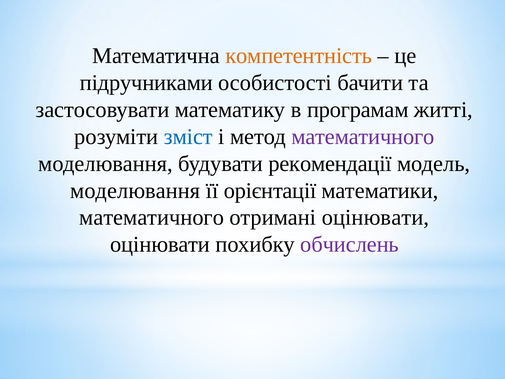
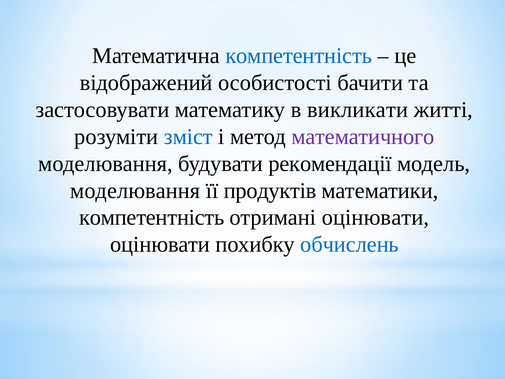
компетентність colour: orange -> blue (299, 56)
підручниками: підручниками -> відображений (146, 83)
програмам: програмам -> викликати (358, 110)
орієнтації: орієнтації -> продуктів (270, 190)
математичного: математичного -> компетентність (152, 217)
обчислень colour: purple -> blue (350, 244)
